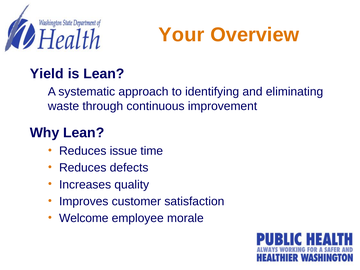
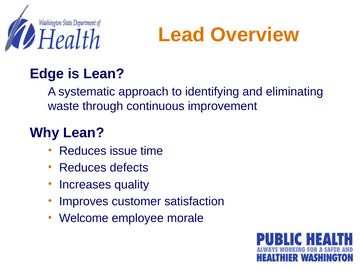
Your: Your -> Lead (182, 35)
Yield: Yield -> Edge (47, 74)
